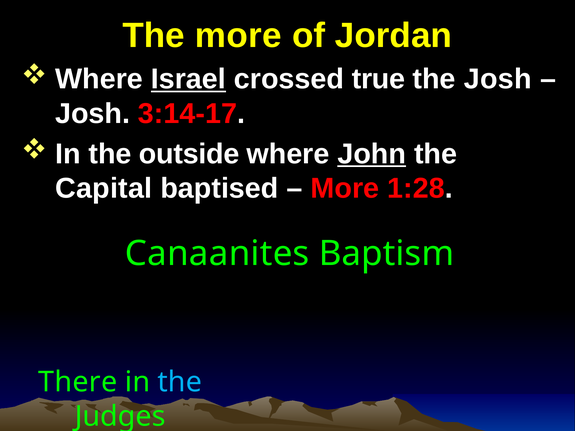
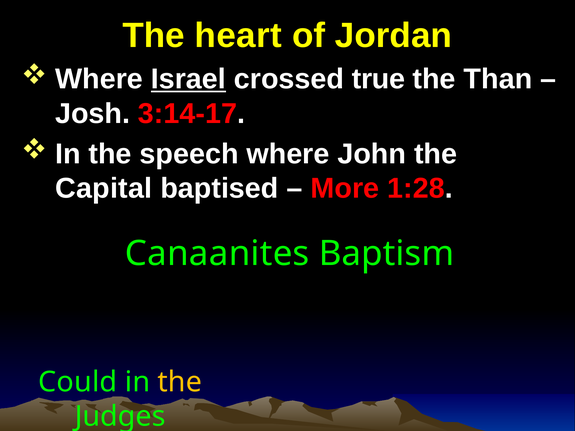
The more: more -> heart (238, 35)
the Josh: Josh -> Than (498, 79)
outside: outside -> speech (189, 154)
John underline: present -> none (372, 154)
There: There -> Could (78, 382)
the colour: light blue -> yellow (180, 382)
